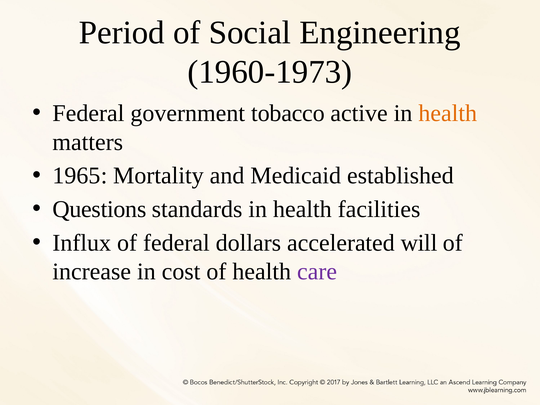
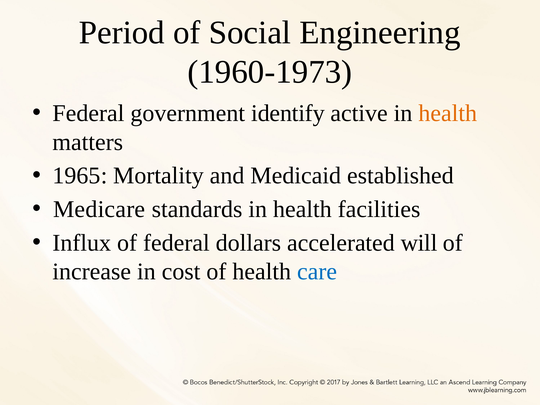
tobacco: tobacco -> identify (288, 113)
Questions: Questions -> Medicare (99, 209)
care colour: purple -> blue (317, 272)
